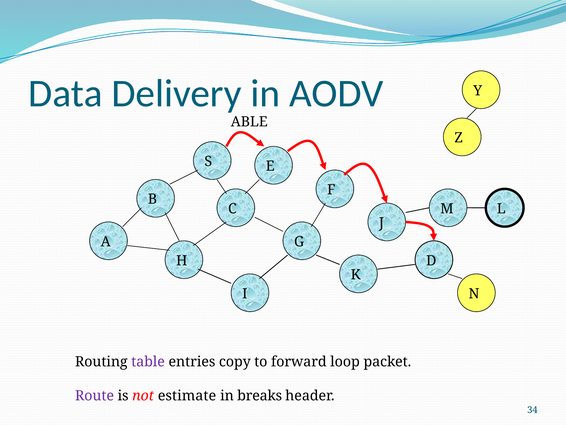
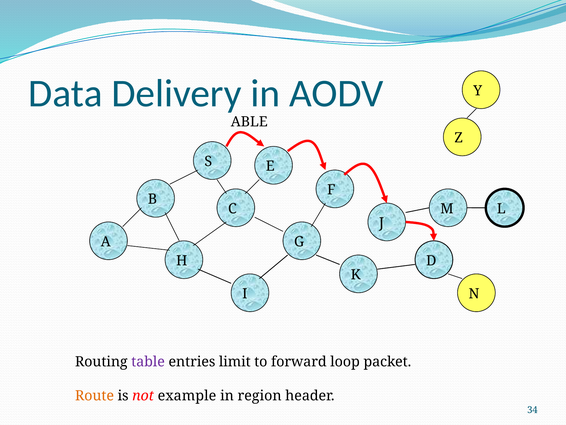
copy: copy -> limit (235, 361)
Route colour: purple -> orange (95, 395)
estimate: estimate -> example (187, 395)
breaks: breaks -> region (260, 395)
